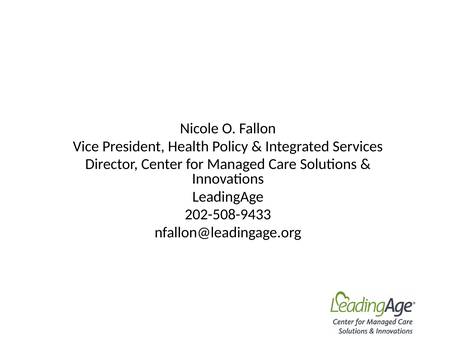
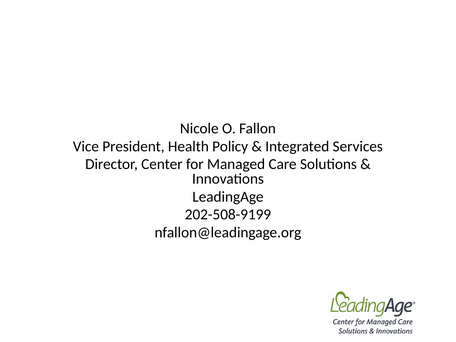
202-508-9433: 202-508-9433 -> 202-508-9199 (228, 214)
